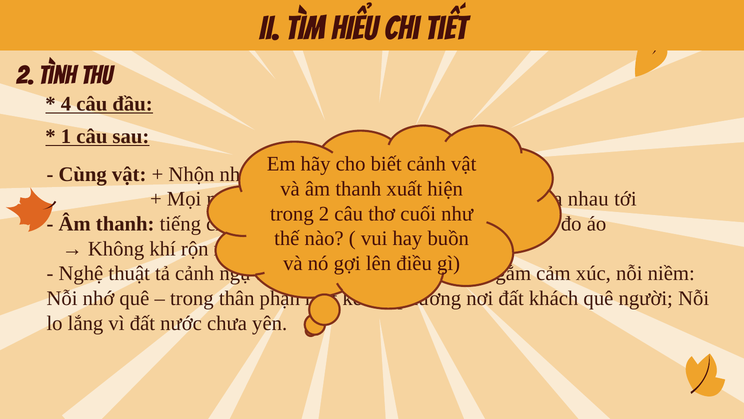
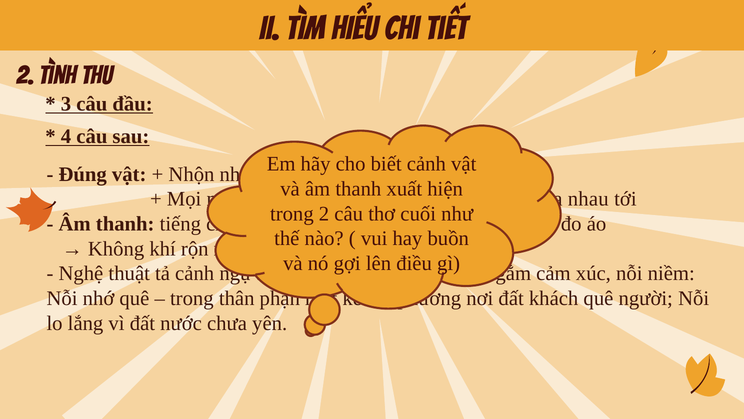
4: 4 -> 3 (66, 104)
1: 1 -> 4 (66, 136)
Cùng: Cùng -> Đúng (83, 174)
